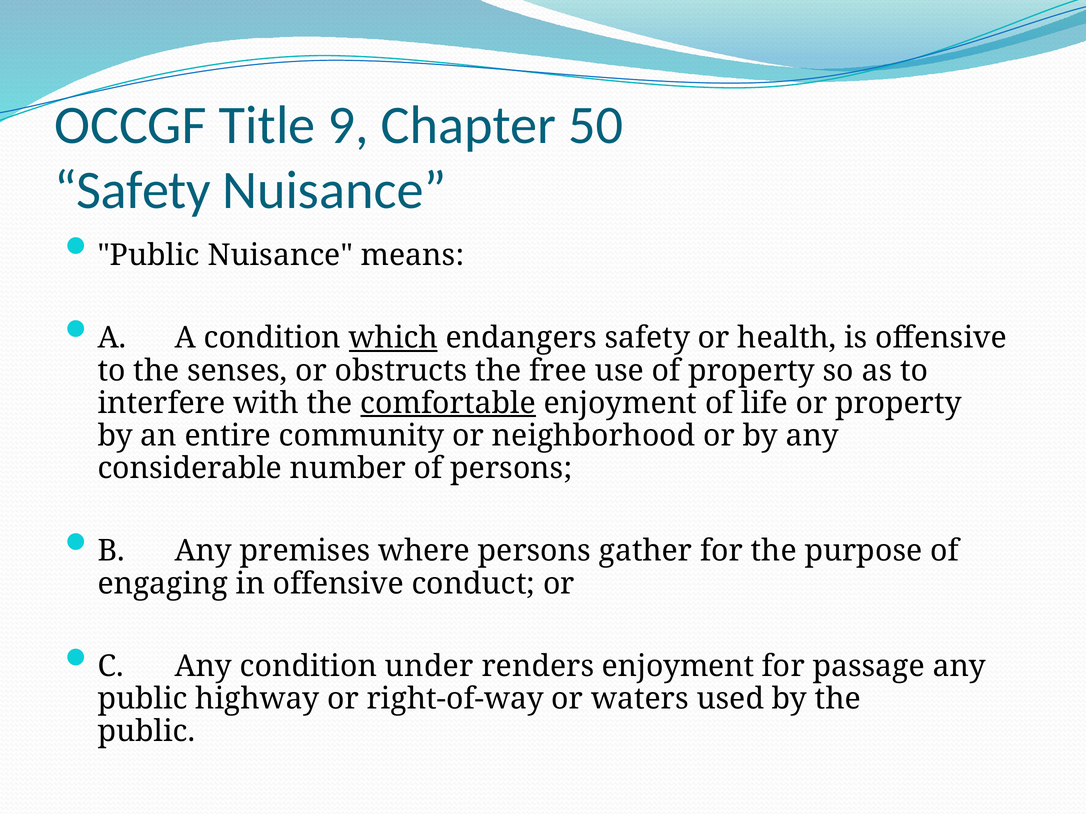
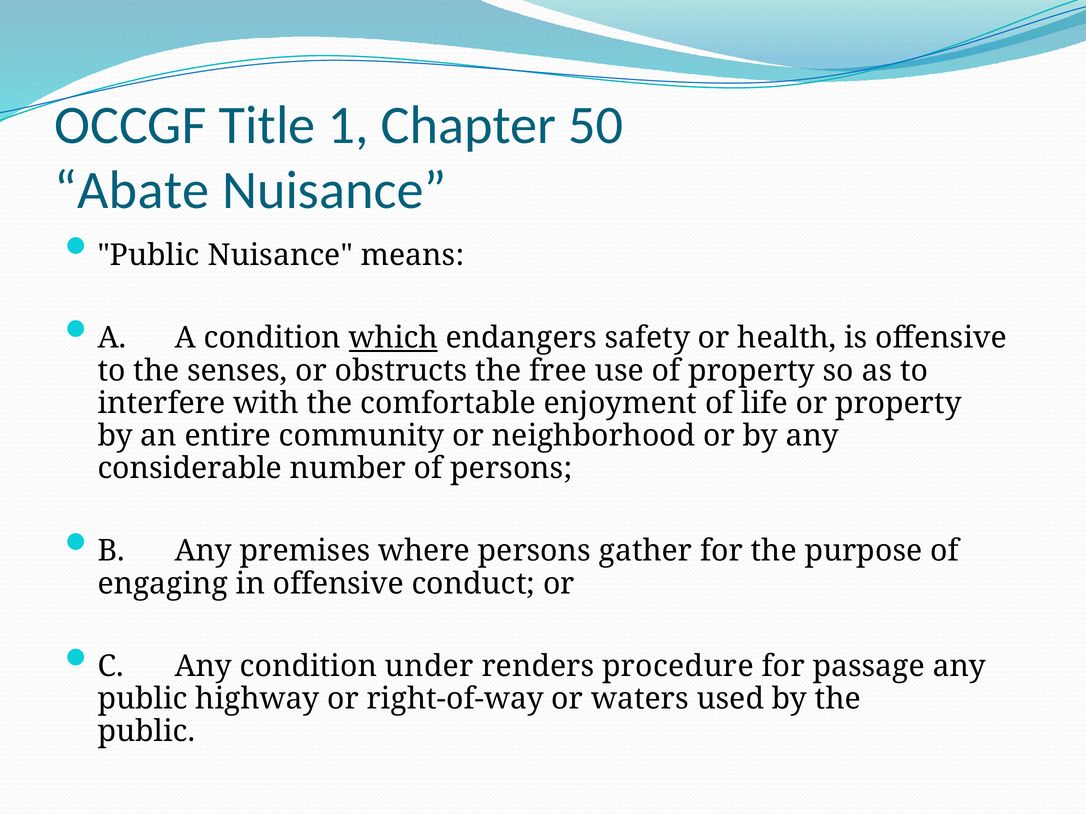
9: 9 -> 1 (348, 125)
Safety: Safety -> Abate (132, 191)
comfortable underline: present -> none (448, 403)
renders enjoyment: enjoyment -> procedure (678, 667)
